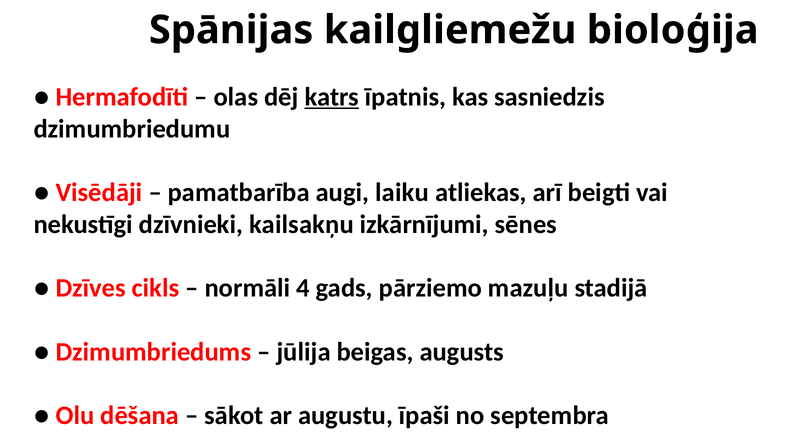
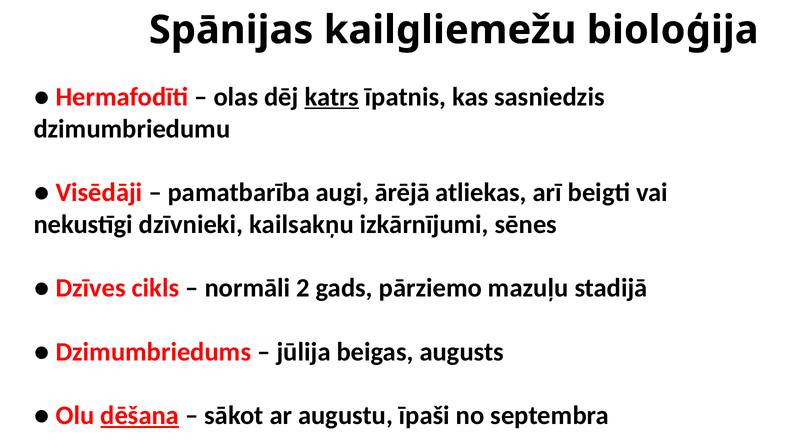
laiku: laiku -> ārējā (402, 193)
4: 4 -> 2 (303, 288)
dēšana underline: none -> present (140, 416)
